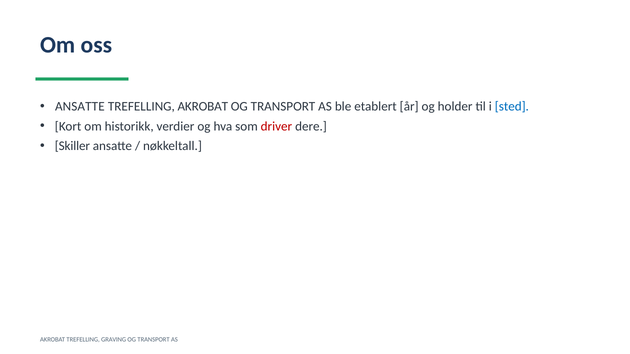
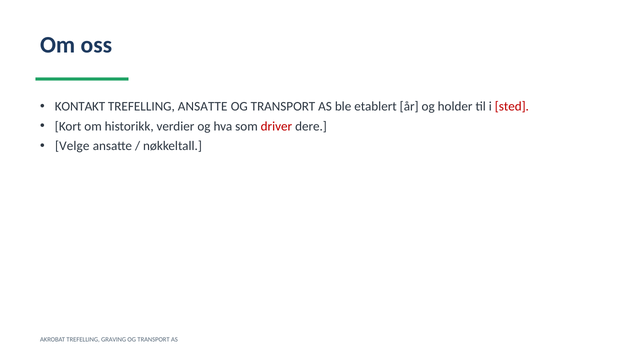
ANSATTE: ANSATTE -> KONTAKT (80, 107)
TREFELLING AKROBAT: AKROBAT -> ANSATTE (203, 107)
sted colour: blue -> red (512, 107)
Skiller: Skiller -> Velge (72, 146)
